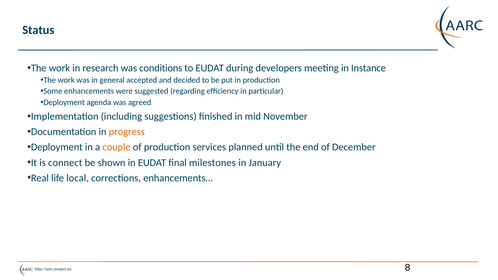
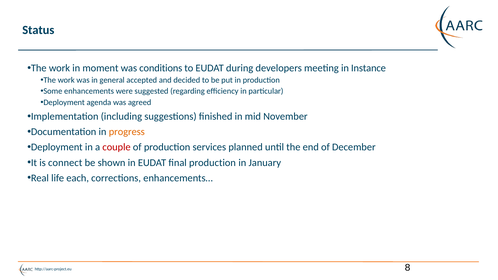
research: research -> moment (100, 68)
couple colour: orange -> red (117, 147)
final milestones: milestones -> production (212, 163)
local: local -> each (78, 178)
